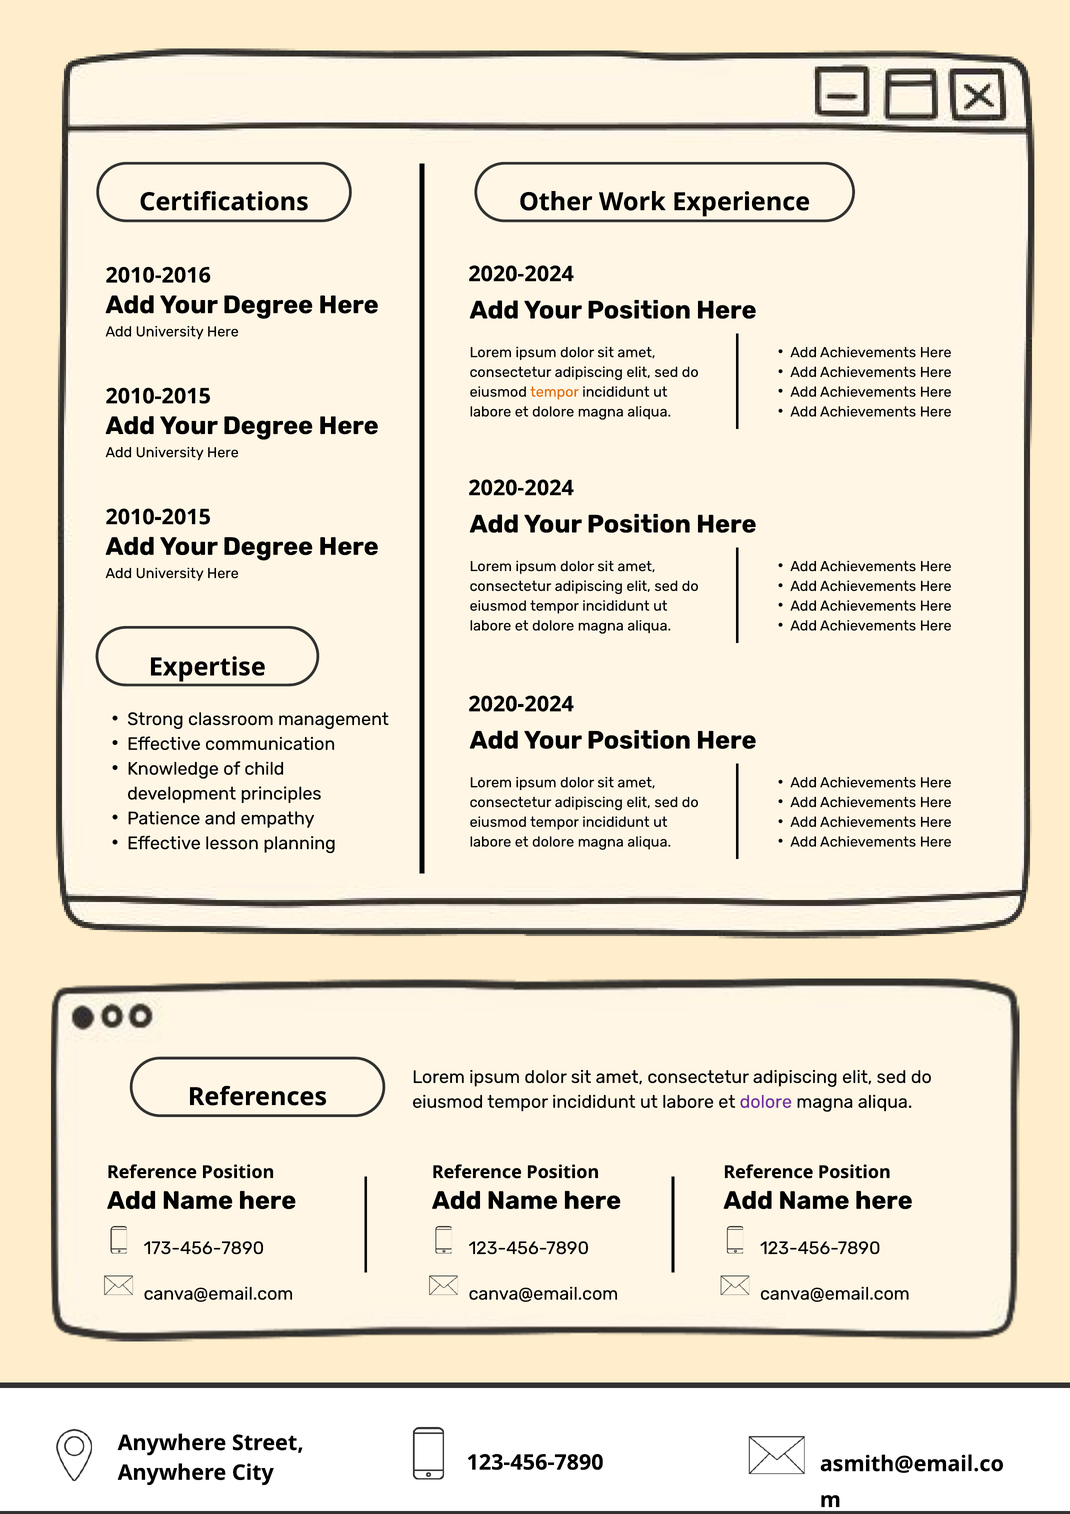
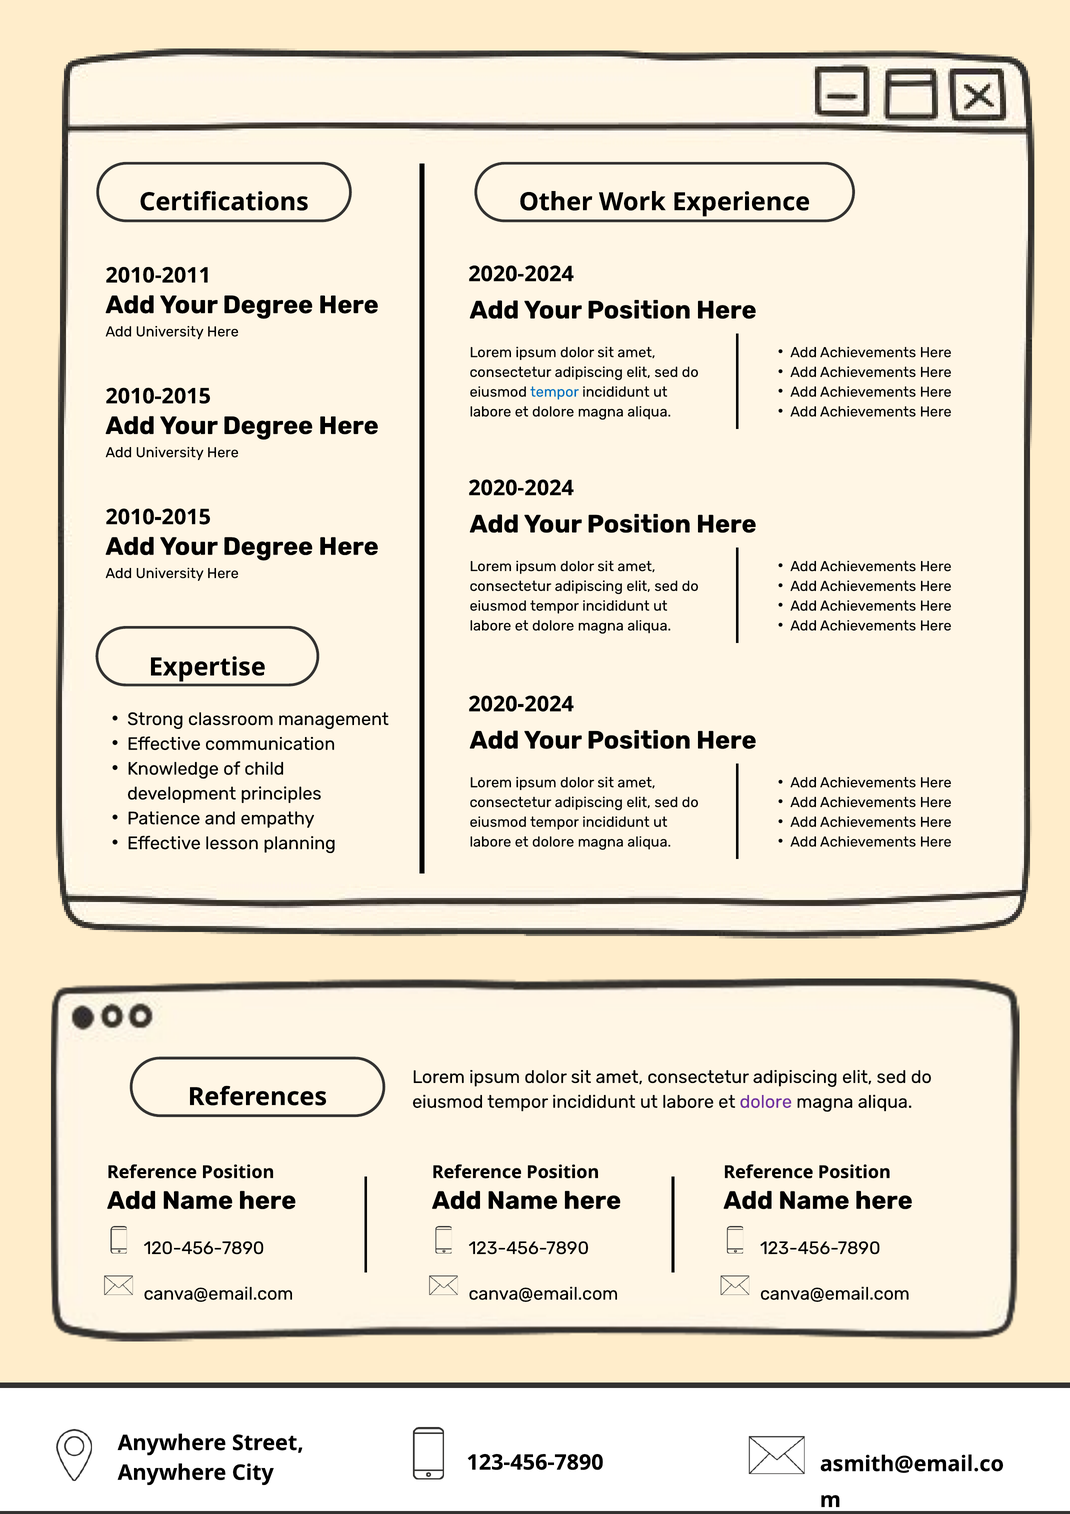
2010-2016: 2010-2016 -> 2010-2011 (158, 275)
tempor colour: orange -> blue (555, 392)
173-456-7890: 173-456-7890 -> 120-456-7890 (204, 1248)
